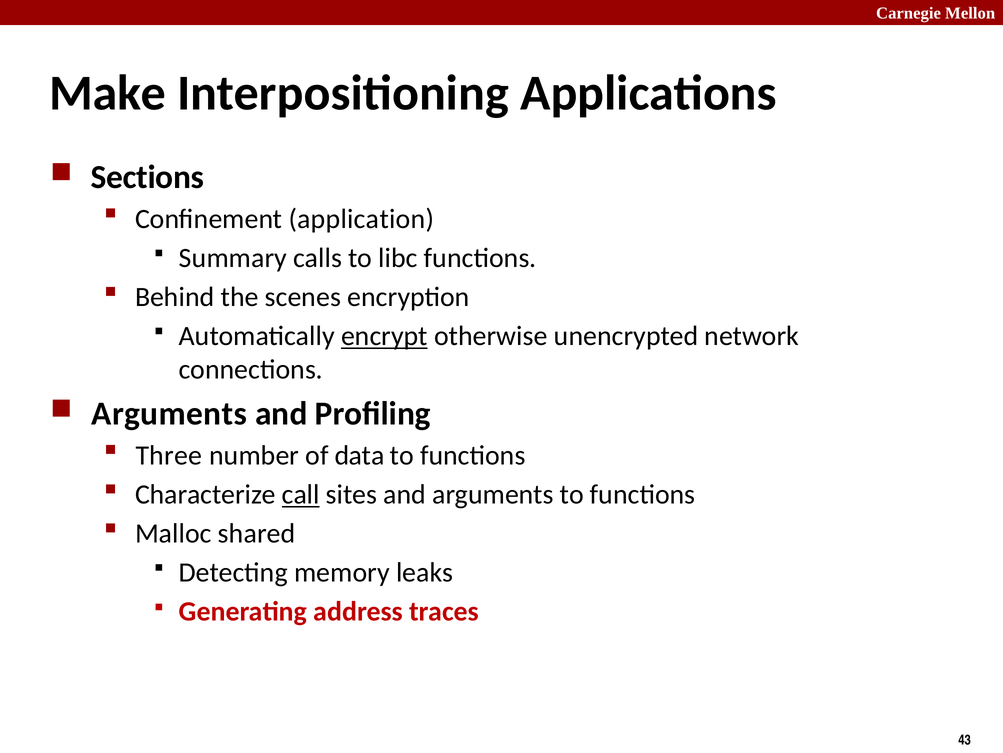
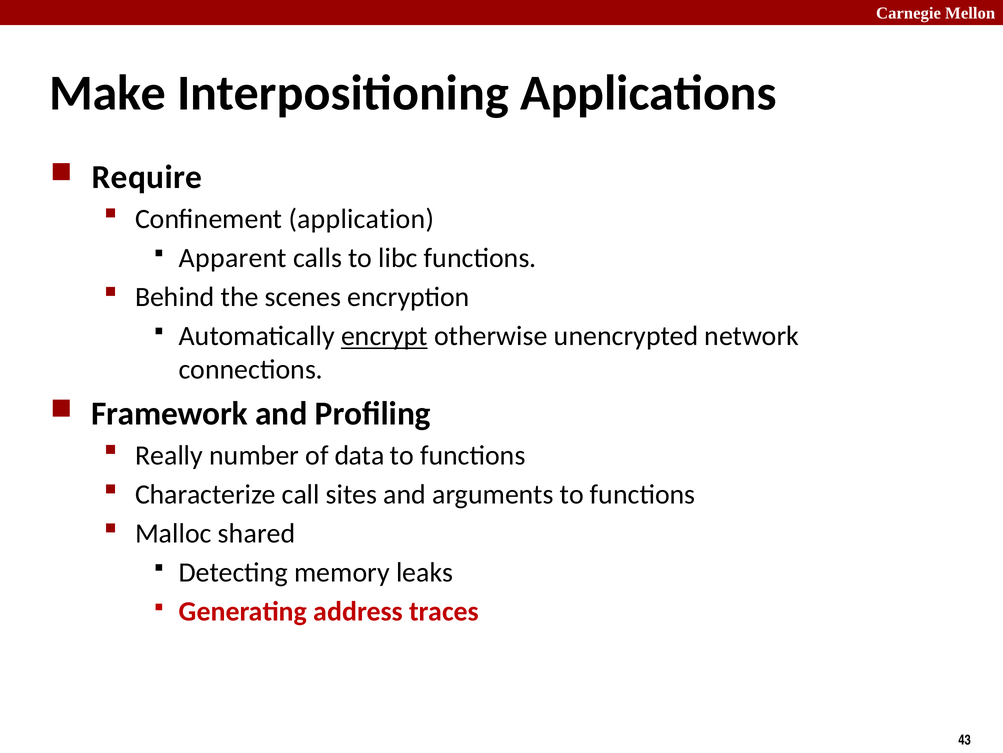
Sections: Sections -> Require (147, 177)
Summary: Summary -> Apparent (233, 258)
Arguments: Arguments -> Framework (169, 413)
Three: Three -> Really (169, 455)
call underline: present -> none (301, 494)
